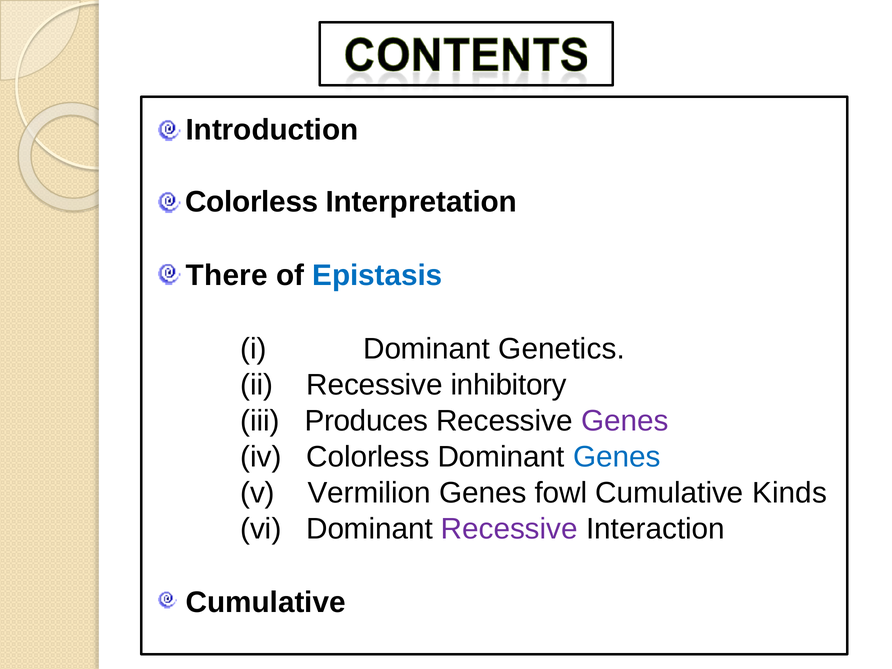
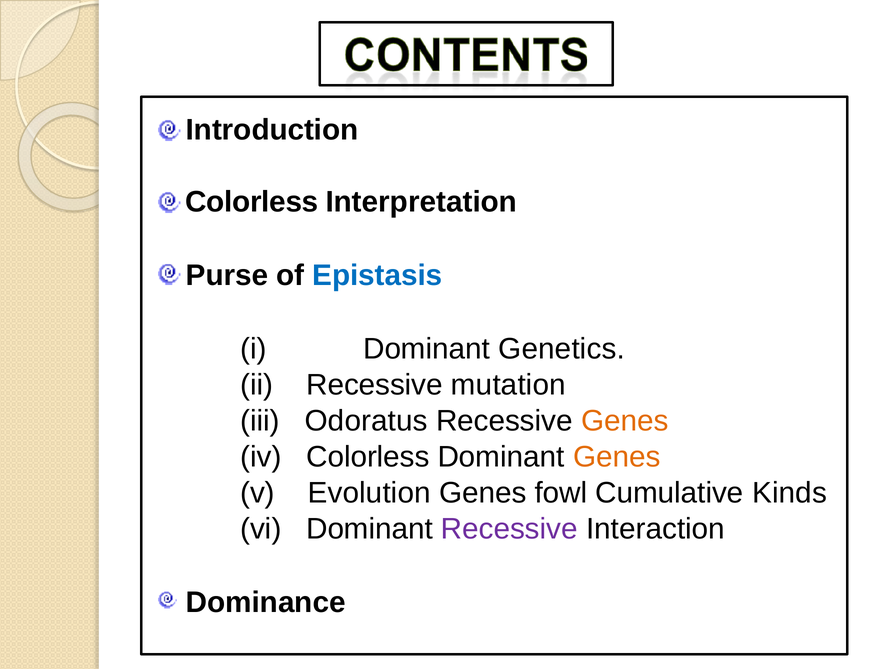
There: There -> Purse (227, 276)
inhibitory: inhibitory -> mutation (508, 385)
Produces: Produces -> Odoratus (366, 421)
Genes colour: purple -> orange (625, 421)
Genes colour: blue -> orange (617, 457)
Vermilion: Vermilion -> Evolution (369, 493)
Cumulative: Cumulative -> Dominance (266, 603)
